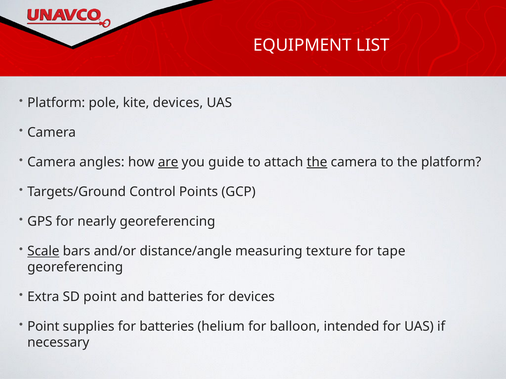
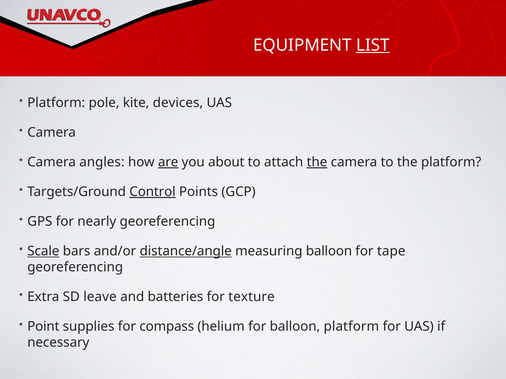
LIST underline: none -> present (373, 45)
guide: guide -> about (226, 162)
Control underline: none -> present (153, 192)
distance/angle underline: none -> present (186, 252)
measuring texture: texture -> balloon (329, 252)
SD point: point -> leave (100, 297)
for devices: devices -> texture (251, 297)
for batteries: batteries -> compass (167, 327)
balloon intended: intended -> platform (351, 327)
